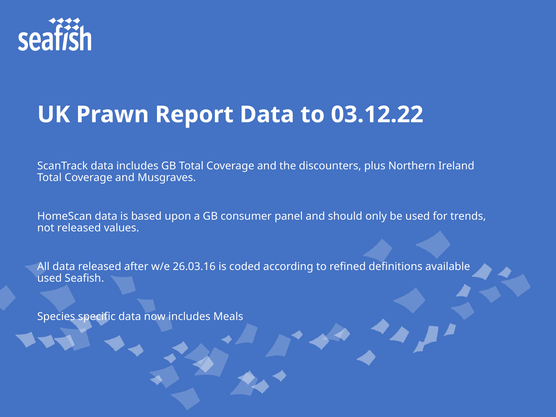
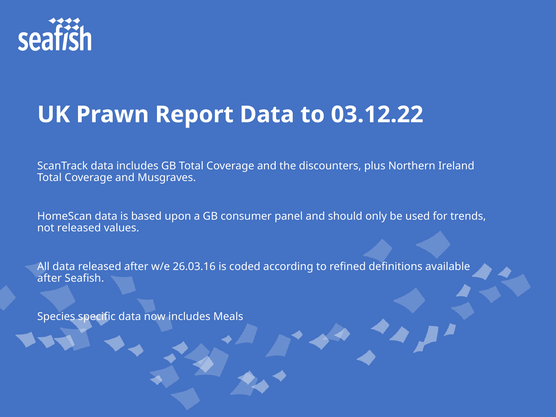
used: used -> after (49, 278)
